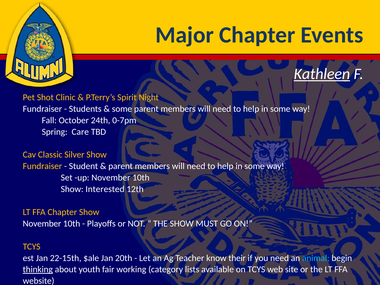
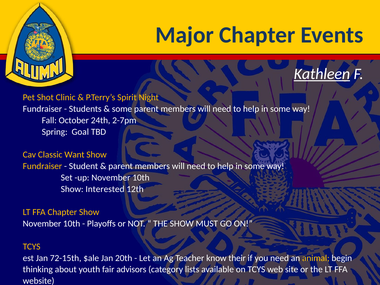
0-7pm: 0-7pm -> 2-7pm (124, 120)
Care: Care -> Goal (80, 132)
Silver: Silver -> Want (74, 155)
22-15th: 22-15th -> 72-15th (66, 258)
animal colour: light blue -> yellow (316, 258)
thinking underline: present -> none (38, 269)
working: working -> advisors (131, 269)
